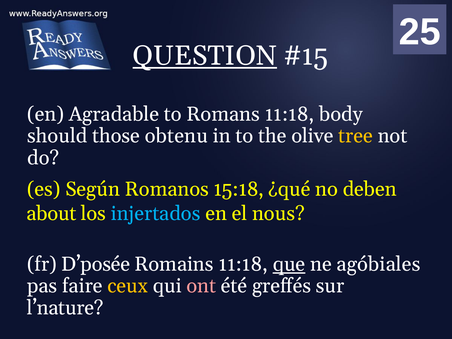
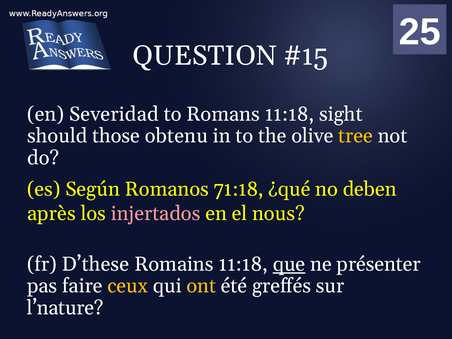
QUESTION underline: present -> none (205, 56)
Agradable: Agradable -> Severidad (114, 114)
body: body -> sight (341, 114)
15:18: 15:18 -> 71:18 (239, 189)
about: about -> après (51, 213)
injertados colour: light blue -> pink (156, 213)
D’posée: D’posée -> D’these (95, 264)
agóbiales: agóbiales -> présenter (379, 264)
ont colour: pink -> yellow (201, 286)
